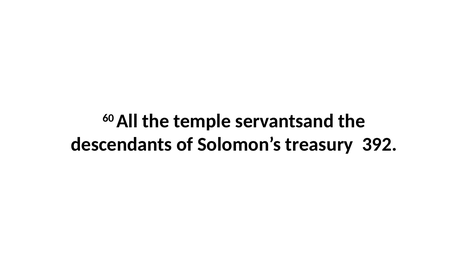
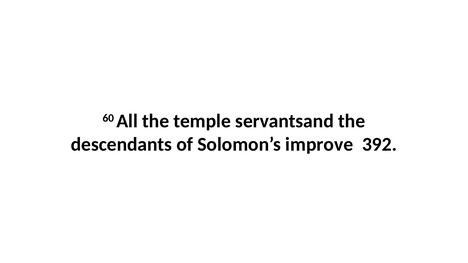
treasury: treasury -> improve (319, 145)
